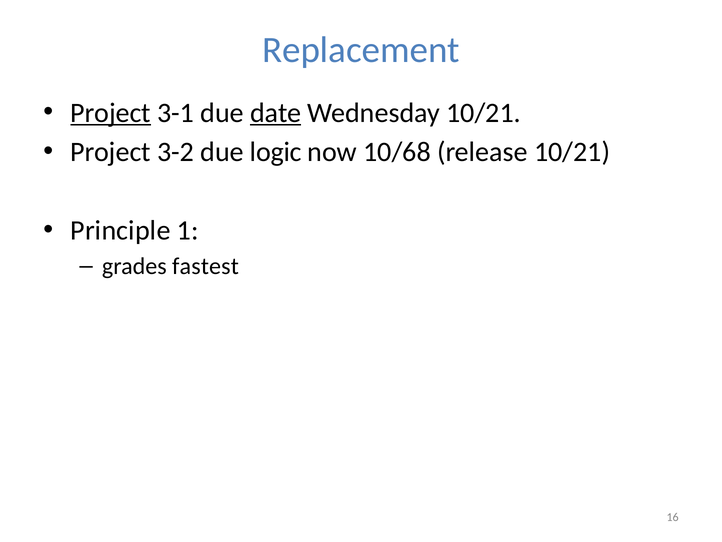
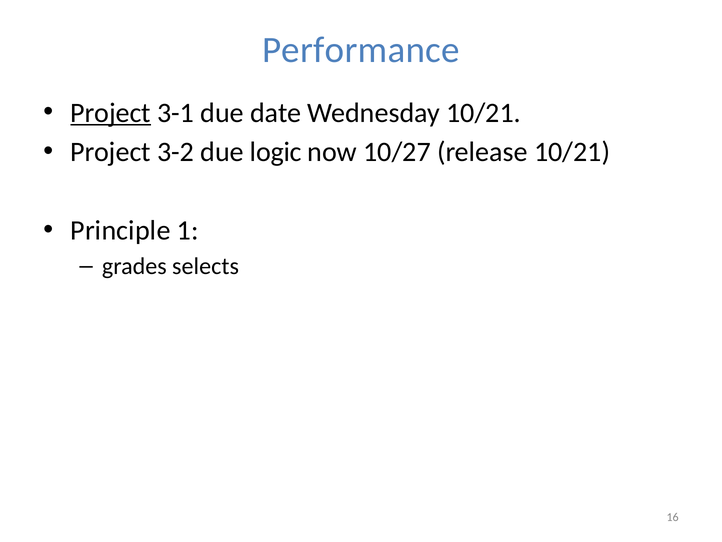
Replacement: Replacement -> Performance (361, 50)
date underline: present -> none (276, 113)
10/68: 10/68 -> 10/27 (397, 152)
fastest: fastest -> selects (206, 266)
